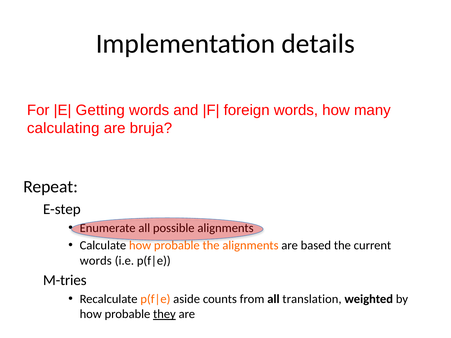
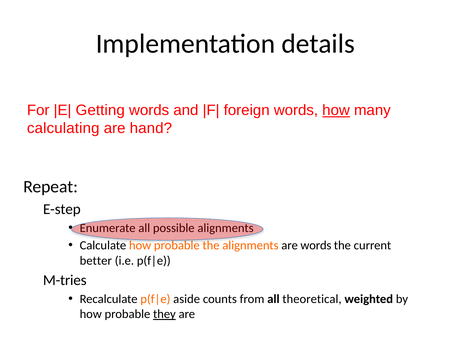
how underline: none -> present (336, 110)
bruja: bruja -> hand (151, 128)
are based: based -> words (316, 246)
words: words -> better (96, 261)
translation: translation -> theoretical (312, 299)
